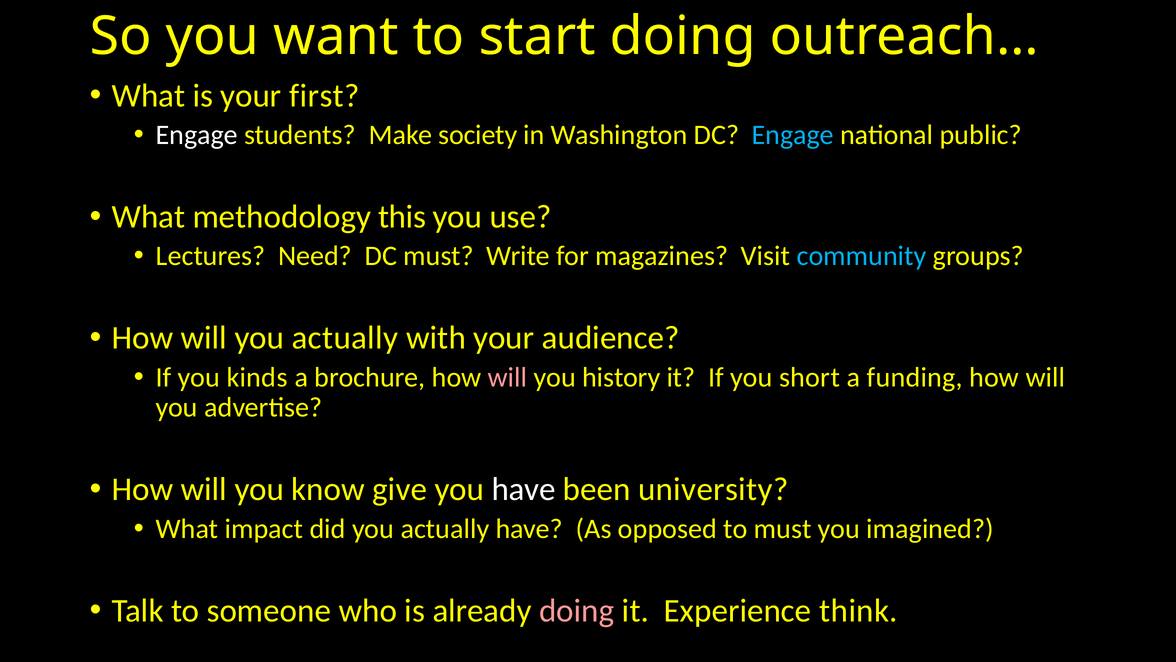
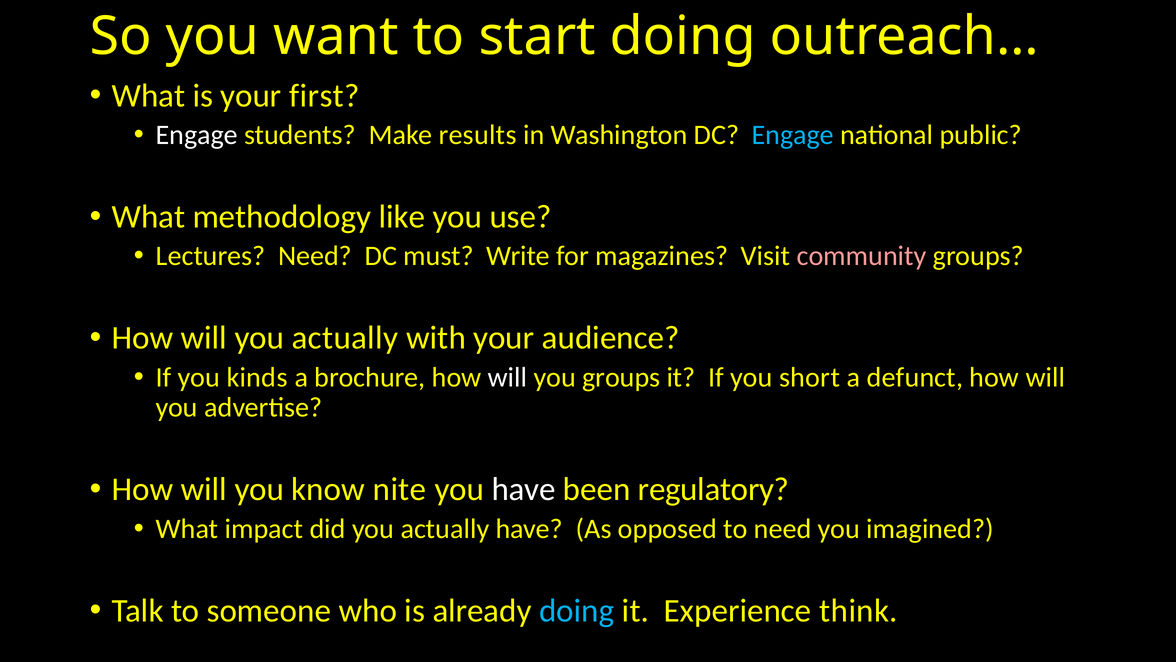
society: society -> results (478, 135)
this: this -> like (402, 217)
community colour: light blue -> pink (862, 256)
will colour: pink -> white (508, 377)
you history: history -> groups (621, 377)
funding: funding -> defunct (915, 377)
give: give -> nite (400, 489)
university: university -> regulatory (713, 489)
to must: must -> need (783, 528)
doing colour: pink -> light blue (577, 610)
